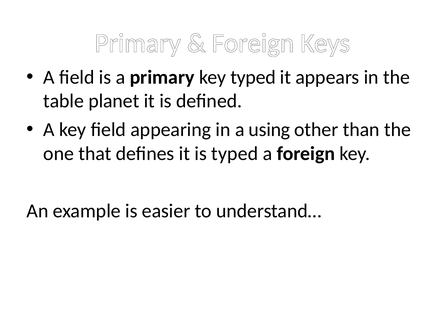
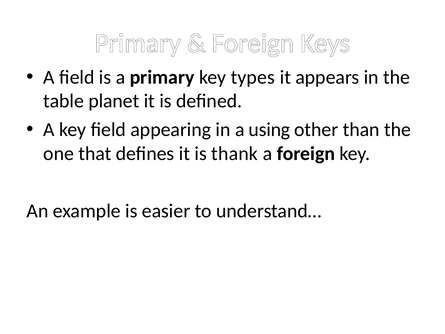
key typed: typed -> types (253, 77)
is typed: typed -> thank (235, 153)
